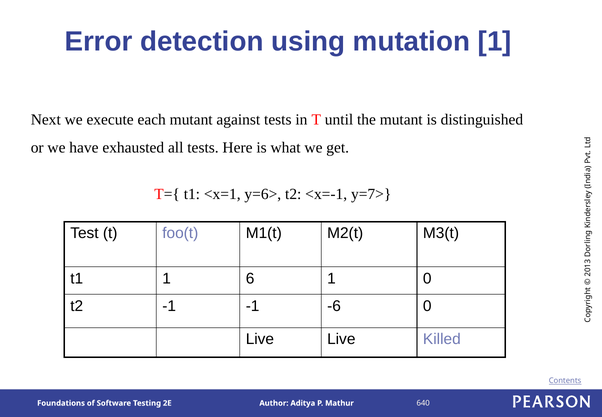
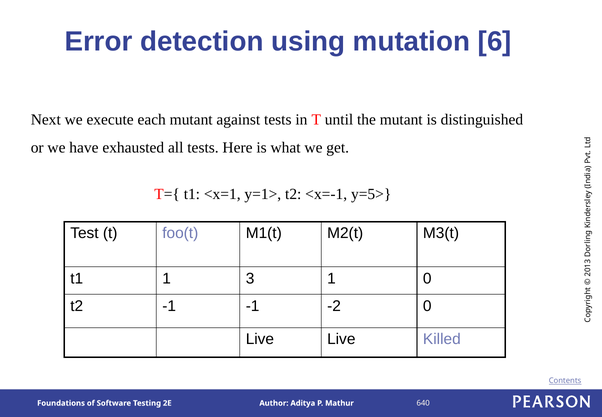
mutation 1: 1 -> 6 (495, 42)
y=6>: y=6> -> y=1> (263, 194)
y=7>: y=7> -> y=5> (371, 194)
t1 1 6: 6 -> 3 (250, 278)
-6: -6 -> -2 (334, 306)
